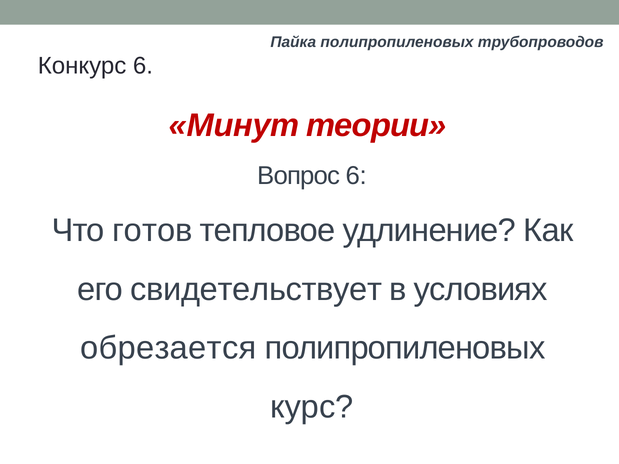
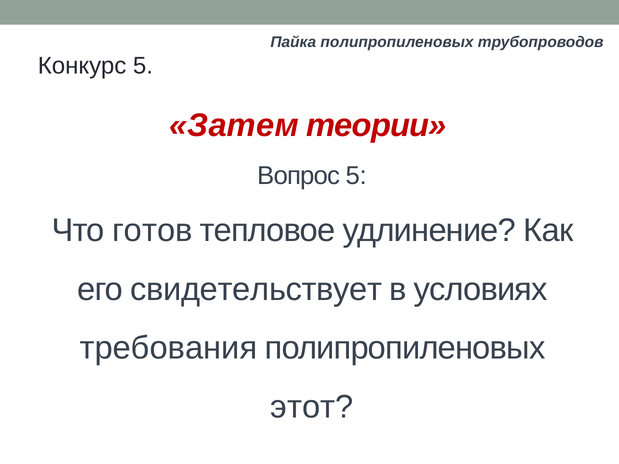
Конкурс 6: 6 -> 5 (143, 66)
Минут: Минут -> Затем (234, 126)
Вопрос 6: 6 -> 5 (356, 176)
обрезается: обрезается -> требования (168, 348)
курс: курс -> этот (312, 407)
